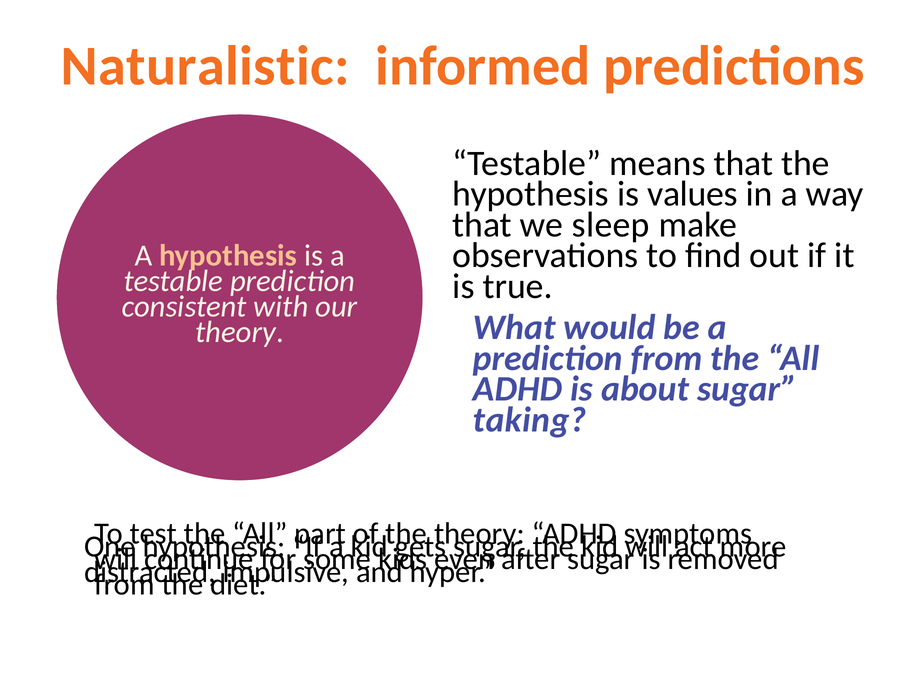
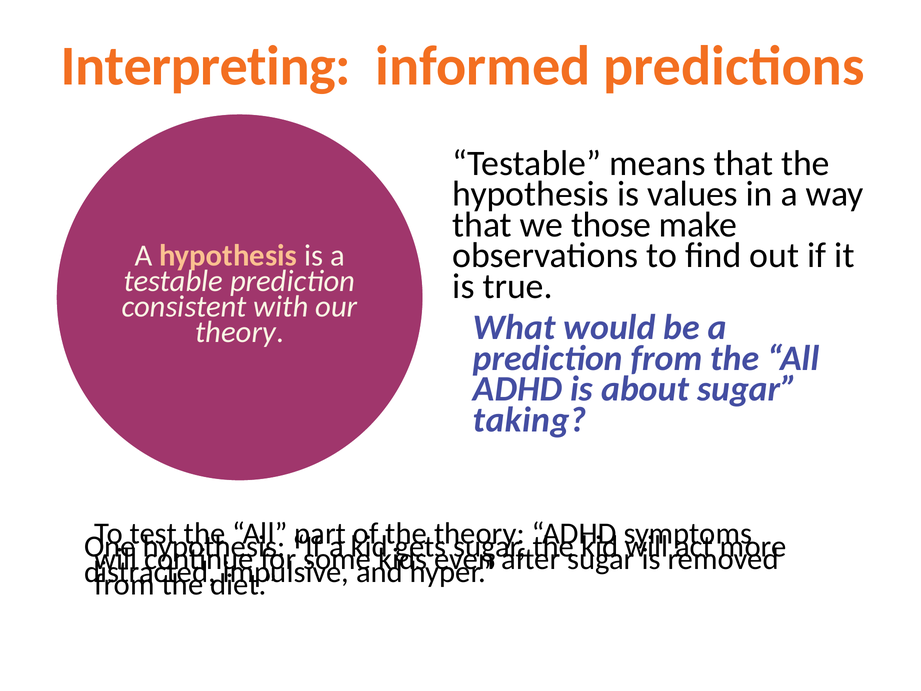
Naturalistic: Naturalistic -> Interpreting (206, 66)
sleep: sleep -> those (611, 225)
